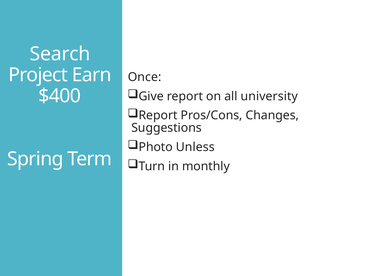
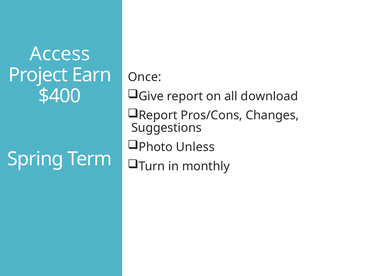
Search: Search -> Access (60, 54)
university: university -> download (269, 96)
